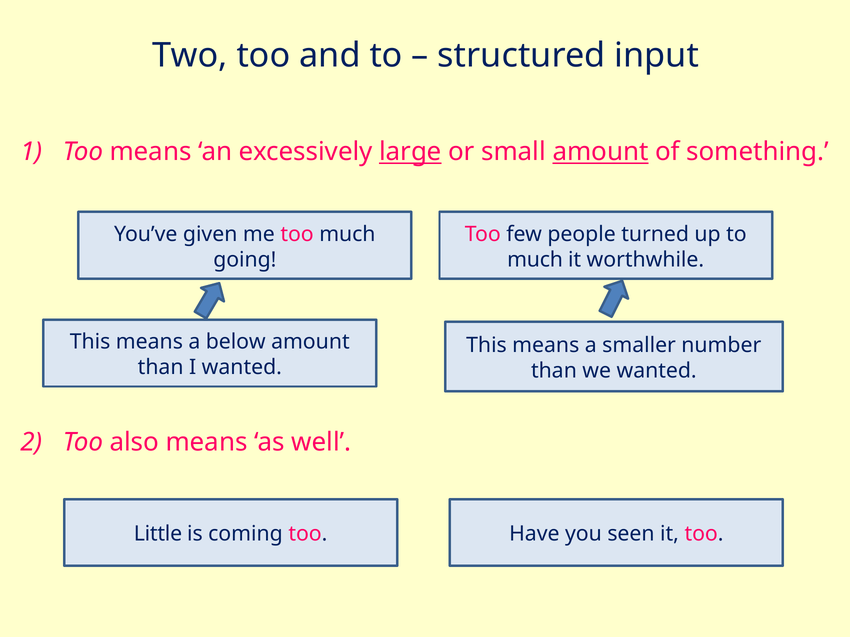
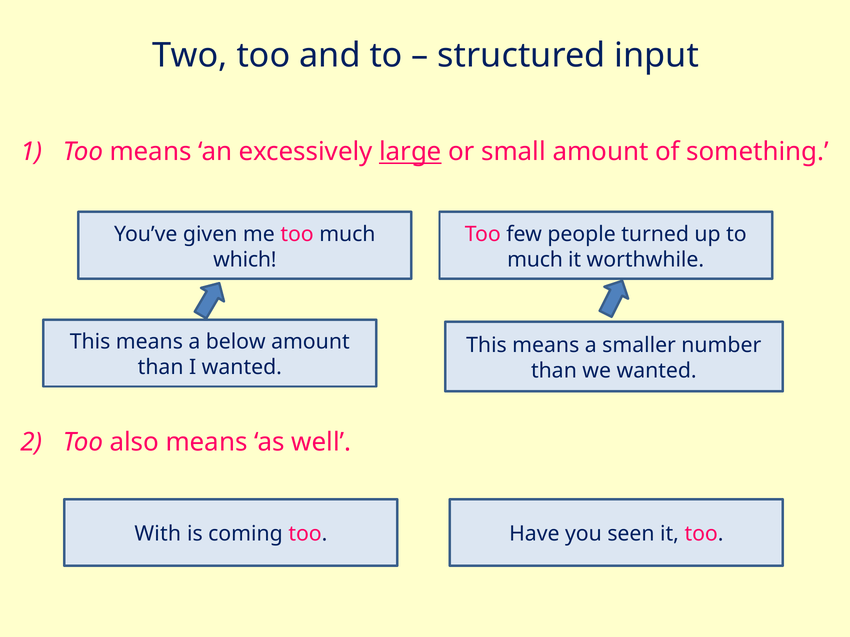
amount underline: present -> none (600, 152)
going: going -> which (245, 260)
Little: Little -> With (158, 534)
